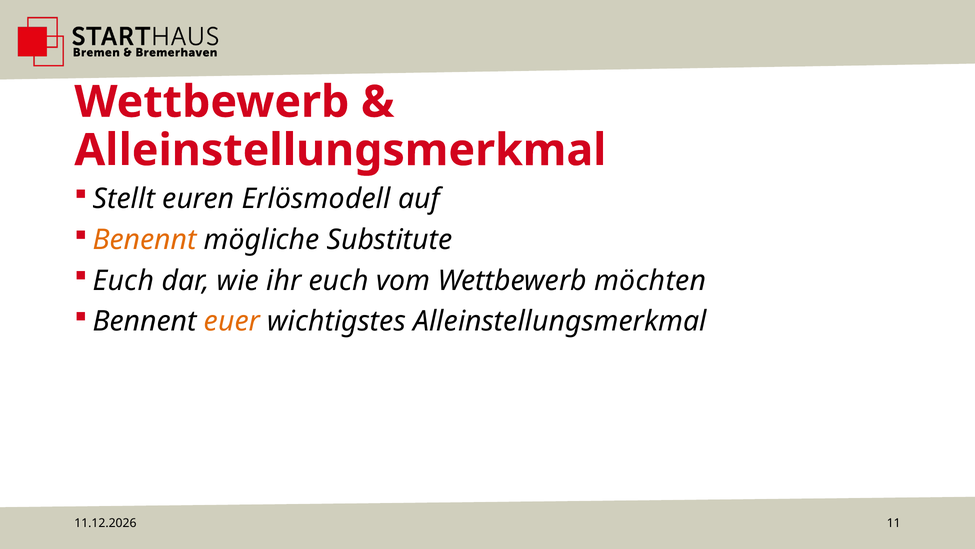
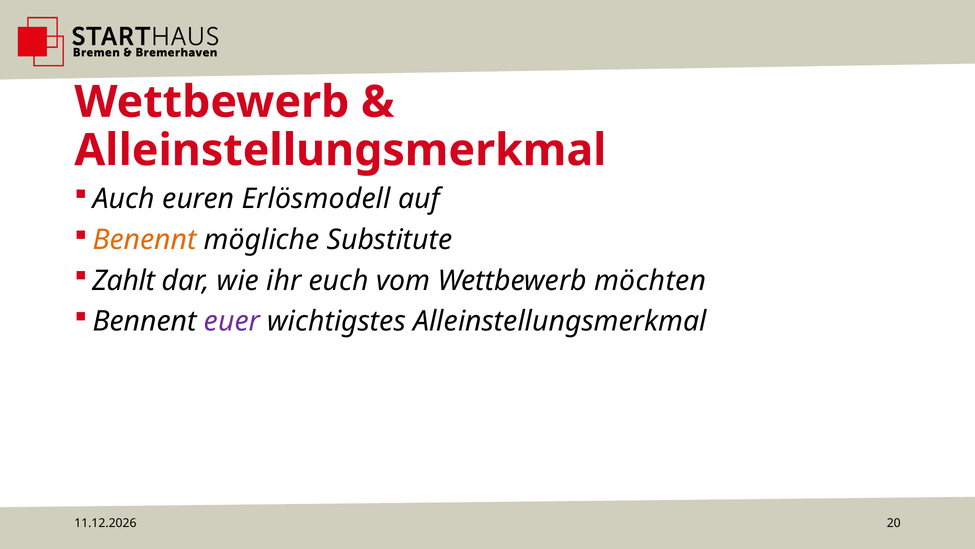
Stellt: Stellt -> Auch (124, 199)
Euch: Euch -> Zahlt (124, 280)
euer colour: orange -> purple (232, 321)
11: 11 -> 20 (894, 523)
